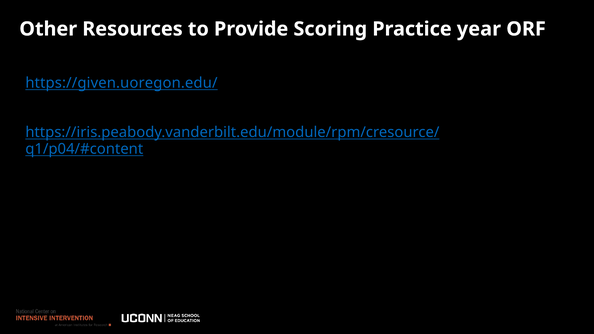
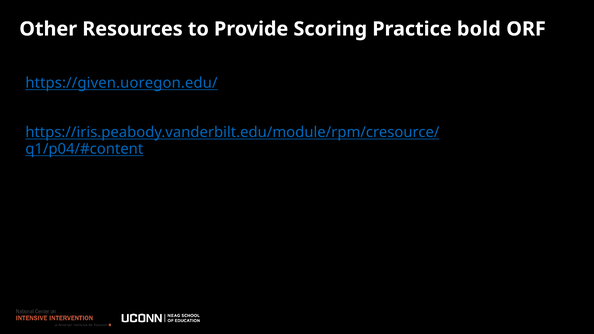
year: year -> bold (479, 29)
